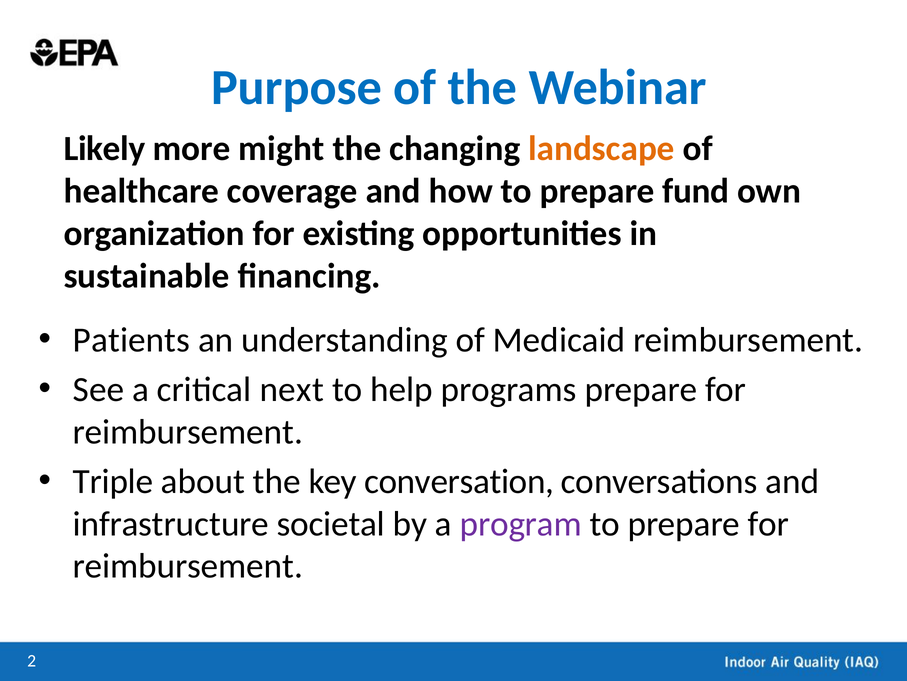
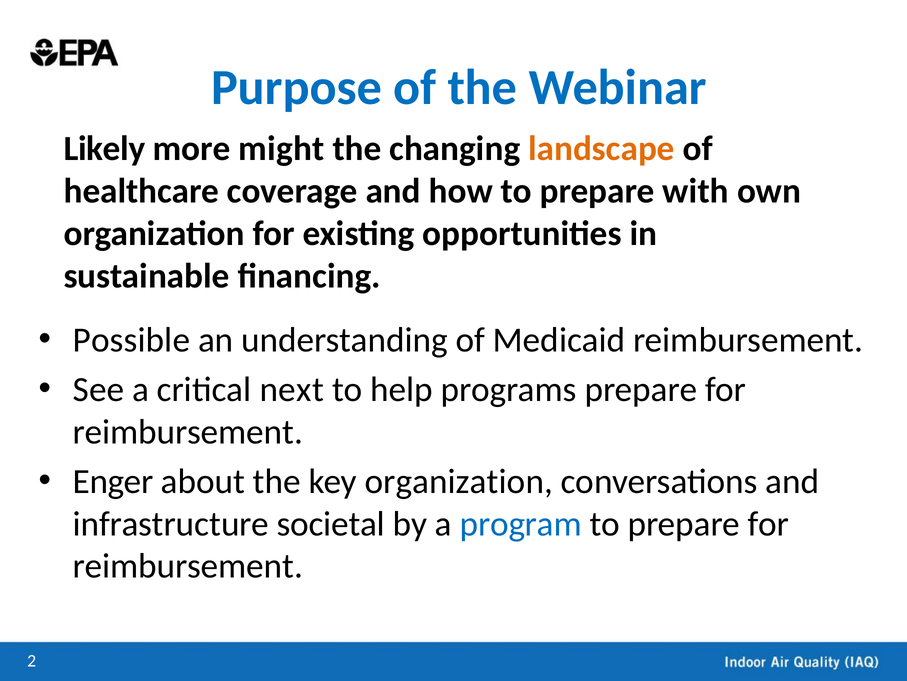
fund: fund -> with (696, 191)
Patients: Patients -> Possible (131, 340)
Triple: Triple -> Enger (113, 481)
key conversation: conversation -> organization (459, 481)
program colour: purple -> blue (521, 523)
